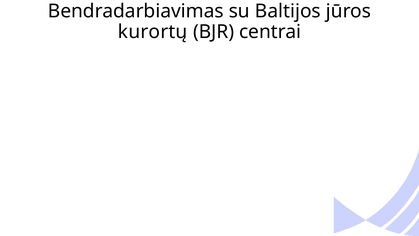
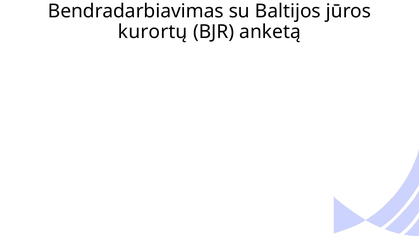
centrai: centrai -> anketą (270, 32)
